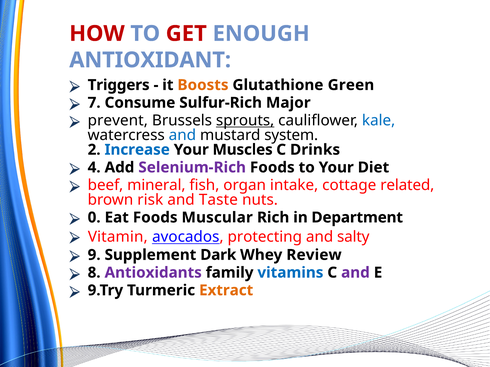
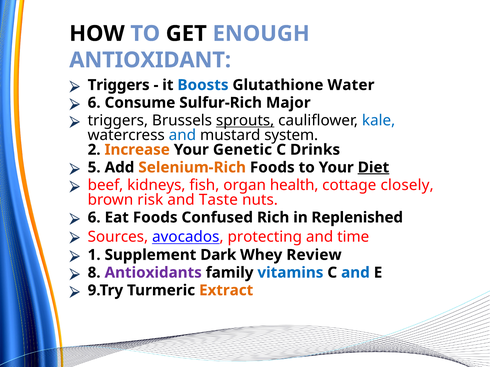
HOW colour: red -> black (97, 34)
GET colour: red -> black (186, 34)
Boosts colour: orange -> blue (203, 85)
Green: Green -> Water (351, 85)
7: 7 -> 6 (94, 103)
prevent: prevent -> triggers (118, 121)
Increase colour: blue -> orange (137, 150)
Muscles: Muscles -> Genetic (242, 150)
4: 4 -> 5 (94, 168)
Selenium-Rich colour: purple -> orange (192, 168)
Diet underline: none -> present (373, 168)
mineral: mineral -> kidneys (156, 185)
intake: intake -> health (294, 185)
related: related -> closely (407, 185)
0: 0 -> 6 (94, 218)
Muscular: Muscular -> Confused (217, 218)
Department: Department -> Replenished (357, 218)
Vitamin: Vitamin -> Sources (118, 237)
salty: salty -> time (353, 237)
9: 9 -> 1 (94, 255)
and colour: purple -> blue (355, 273)
